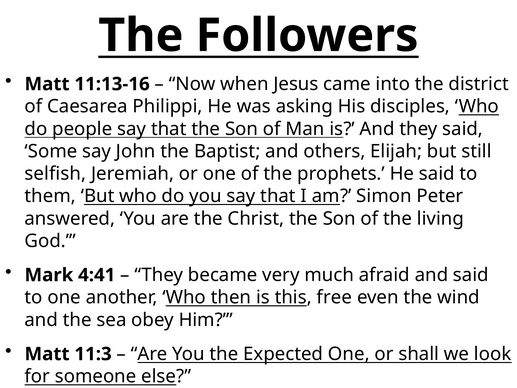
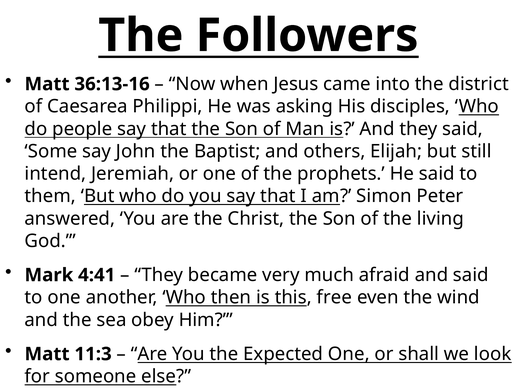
11:13-16: 11:13-16 -> 36:13-16 (112, 84)
selfish: selfish -> intend (55, 174)
